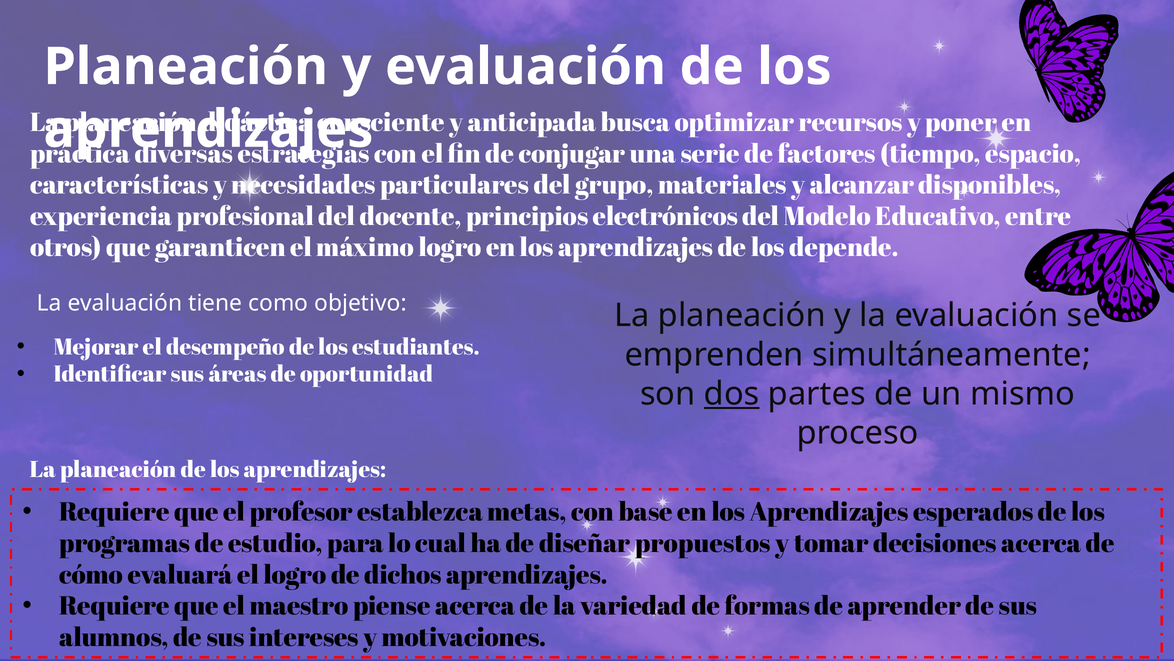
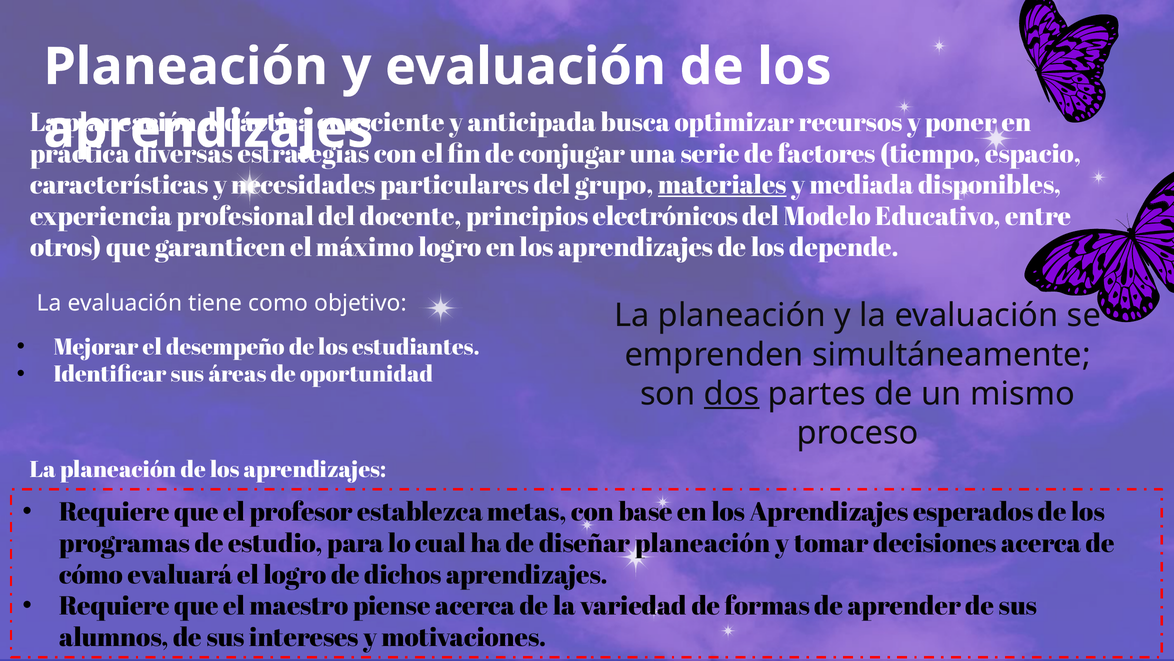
materiales underline: none -> present (722, 185)
alcanzar: alcanzar -> mediada (862, 185)
diseñar propuestos: propuestos -> planeación (703, 543)
